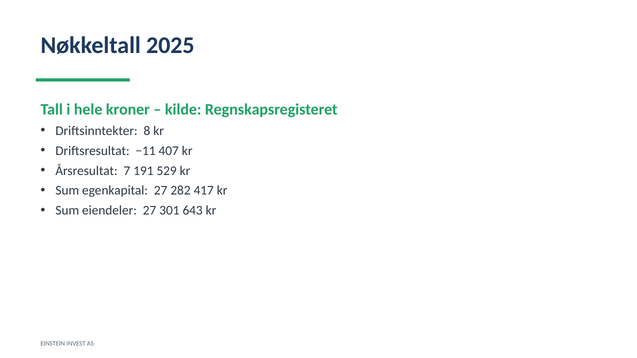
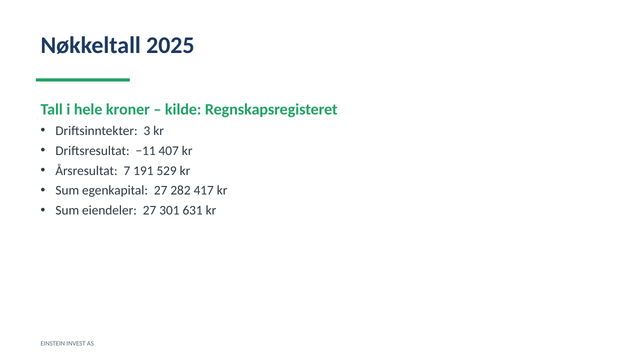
8: 8 -> 3 (147, 131)
643: 643 -> 631 (193, 211)
